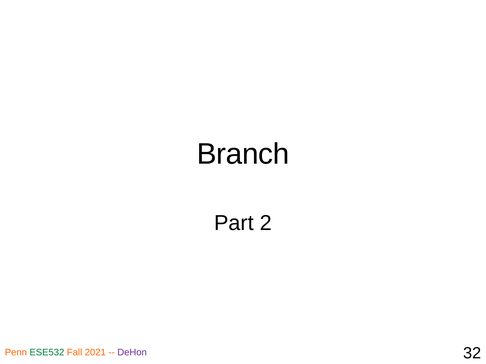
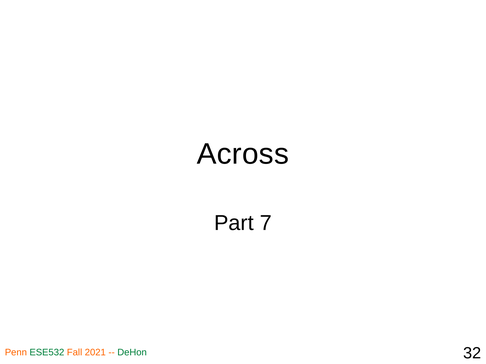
Branch: Branch -> Across (243, 154)
2: 2 -> 7 (266, 223)
DeHon colour: purple -> green (132, 353)
